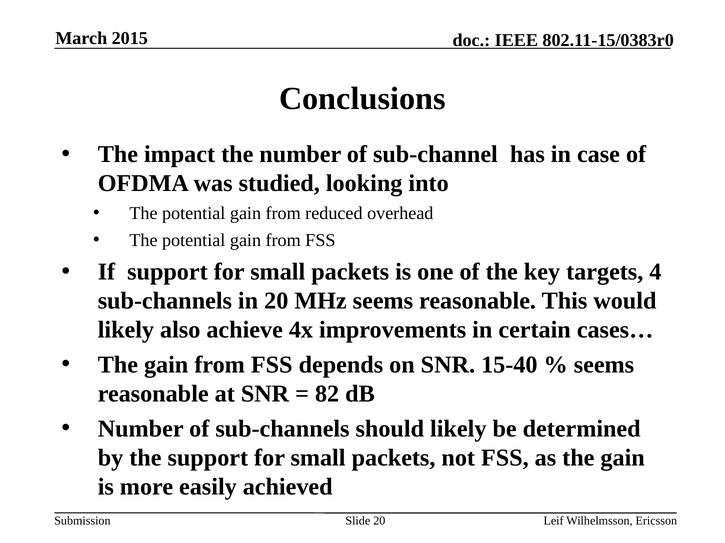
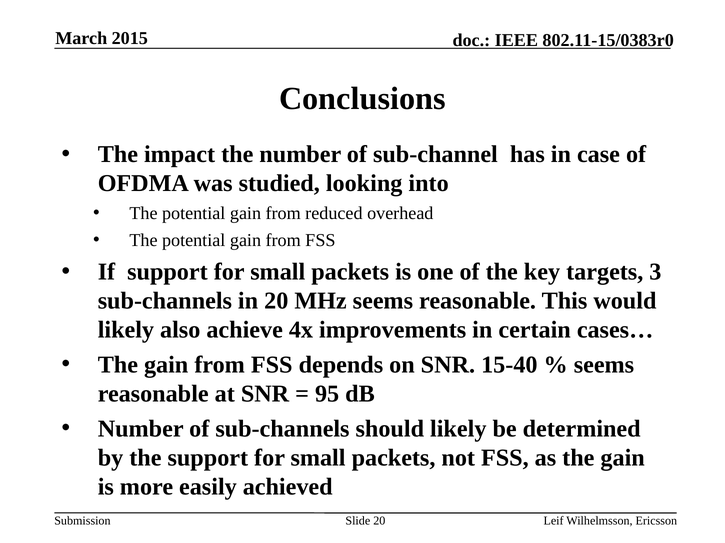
4: 4 -> 3 (655, 272)
82: 82 -> 95 (327, 394)
